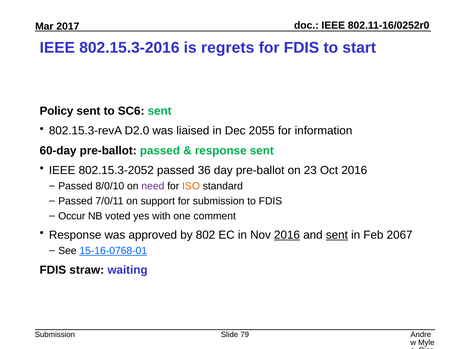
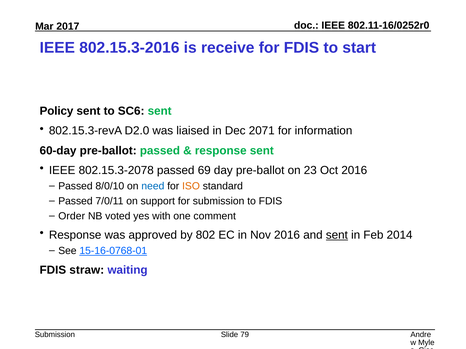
regrets: regrets -> receive (228, 48)
2055: 2055 -> 2071 (262, 131)
802.15.3-2052: 802.15.3-2052 -> 802.15.3-2078 (116, 171)
36: 36 -> 69 (204, 171)
need colour: purple -> blue (153, 186)
Occur: Occur -> Order (72, 216)
2016 underline: present -> none (287, 235)
2067: 2067 -> 2014 (400, 235)
